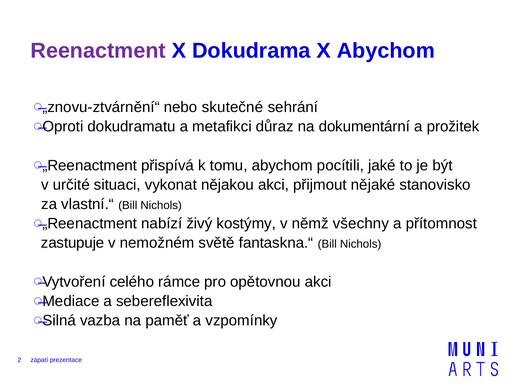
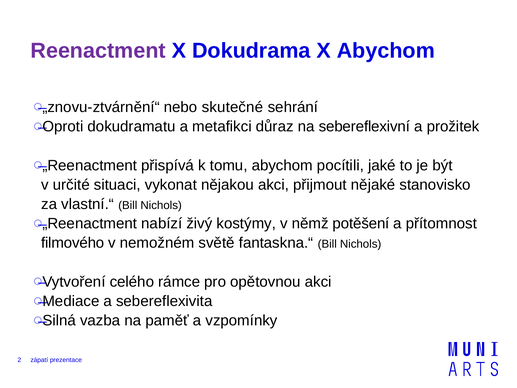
dokumentární: dokumentární -> sebereflexivní (364, 126)
všechny: všechny -> potěšení (361, 223)
zastupuje: zastupuje -> filmového (73, 243)
